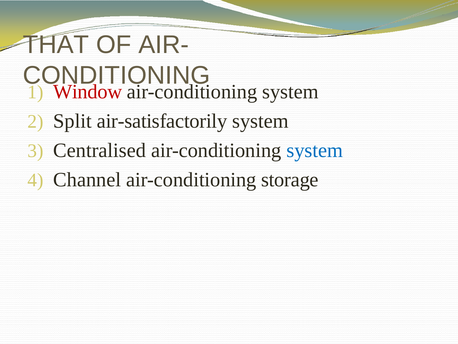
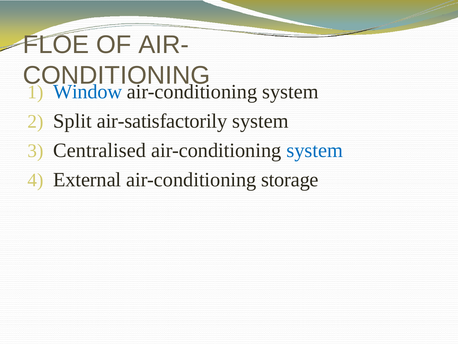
THAT: THAT -> FLOE (56, 45)
Window colour: red -> blue (88, 92)
Channel: Channel -> External (87, 180)
